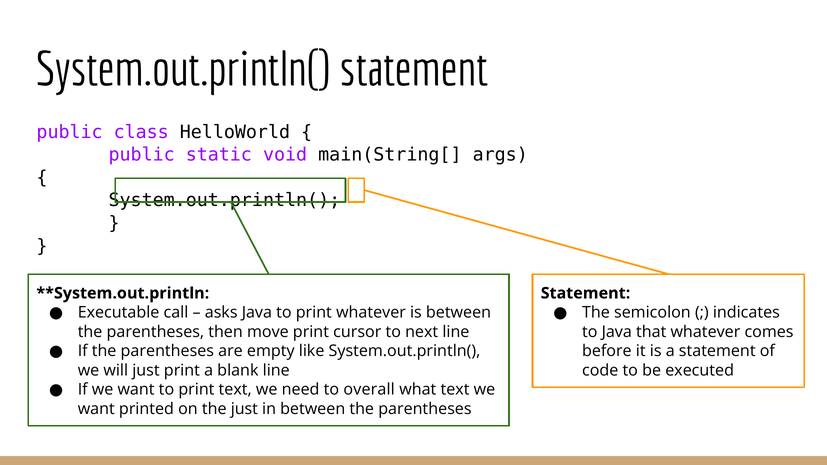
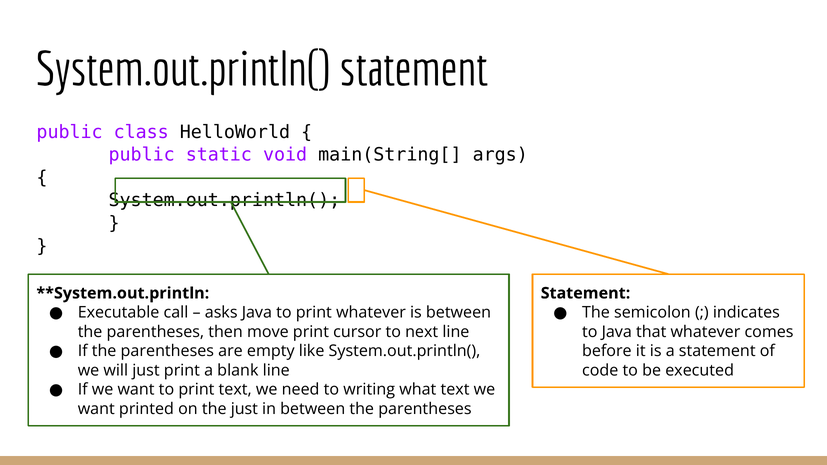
overall: overall -> writing (369, 390)
